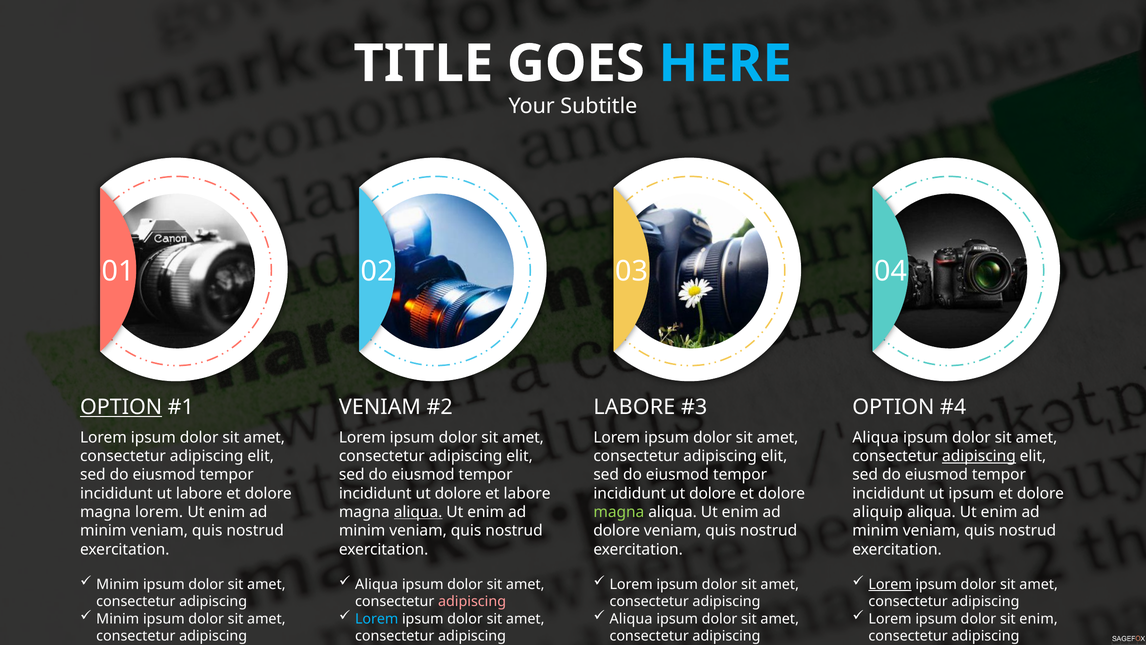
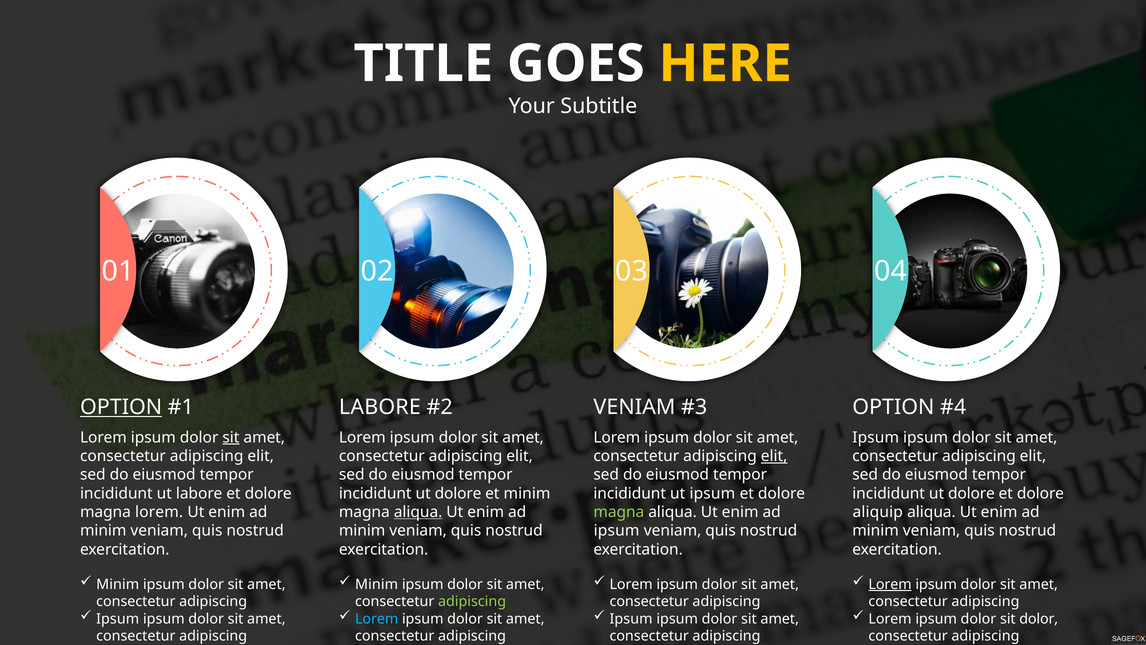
HERE colour: light blue -> yellow (725, 64)
VENIAM: VENIAM -> LABORE (380, 407)
LABORE: LABORE -> VENIAM (634, 407)
sit underline: none -> present (231, 437)
Aliqua: Aliqua -> Ipsum (876, 437)
elit underline: none -> present (774, 456)
adipiscing underline: present -> none (979, 456)
et labore: labore -> minim (527, 493)
dolore: dolore -> ipsum (712, 493)
ipsum: ipsum -> dolore (971, 493)
dolore: dolore -> ipsum (617, 530)
Aliqua: Aliqua -> Minim (377, 584)
adipiscing colour: pink -> light green (472, 601)
Minim: Minim -> Ipsum (118, 618)
Aliqua: Aliqua -> Ipsum (631, 618)
sit enim: enim -> dolor (1039, 618)
